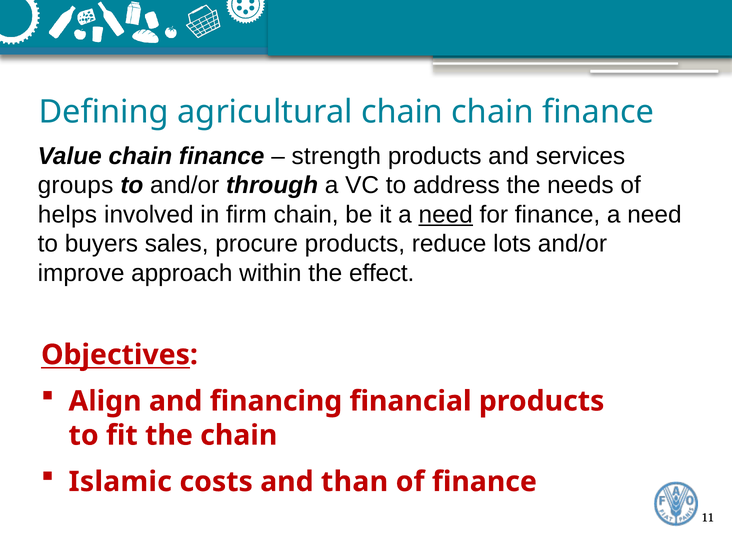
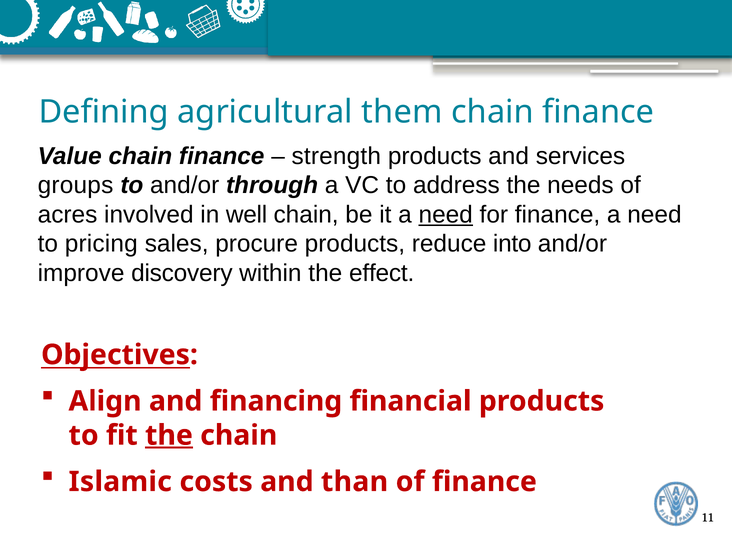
agricultural chain: chain -> them (402, 112)
helps: helps -> acres (68, 215)
firm: firm -> well (247, 215)
buyers: buyers -> pricing (101, 244)
lots: lots -> into (512, 244)
approach: approach -> discovery (182, 273)
the underline: none -> present (169, 435)
